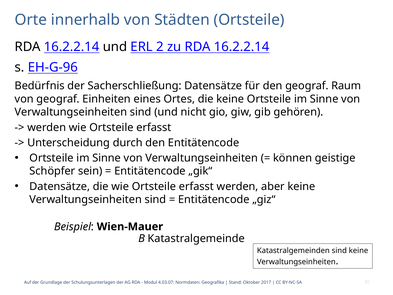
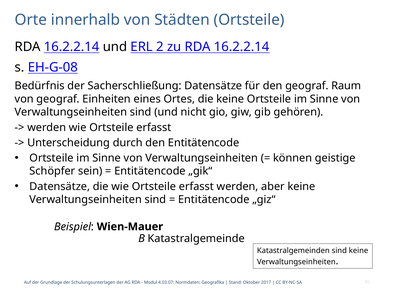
EH-G-96: EH-G-96 -> EH-G-08 (53, 67)
